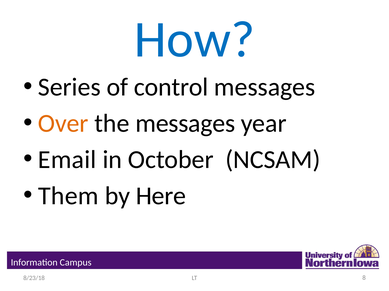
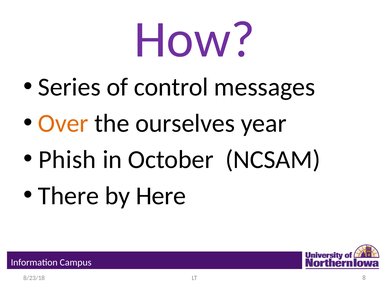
How colour: blue -> purple (195, 40)
the messages: messages -> ourselves (185, 124)
Email: Email -> Phish (67, 160)
Them: Them -> There (68, 196)
